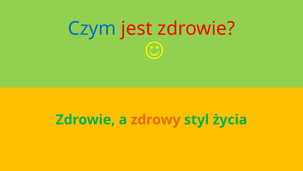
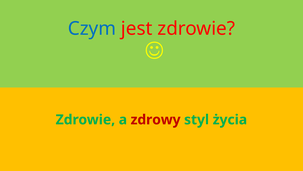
zdrowy colour: orange -> red (156, 119)
